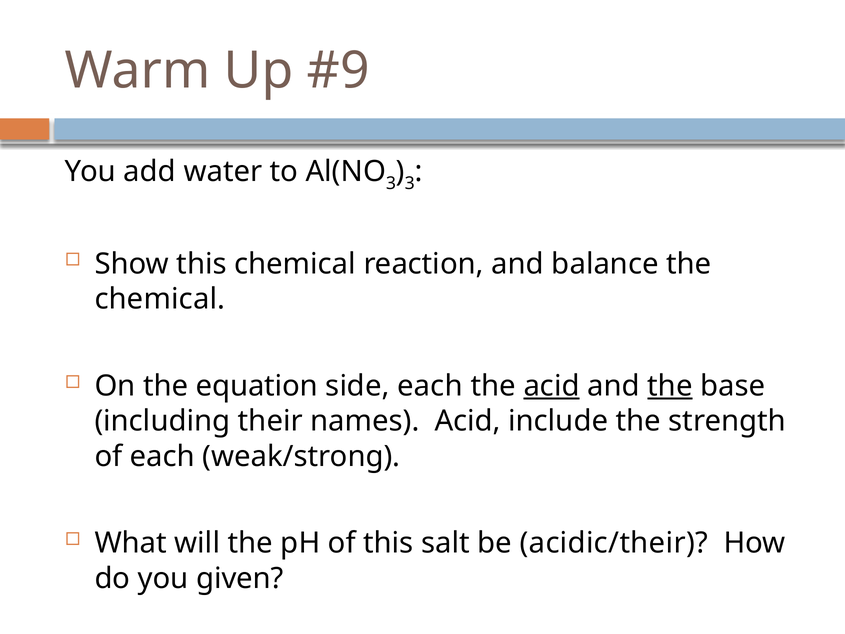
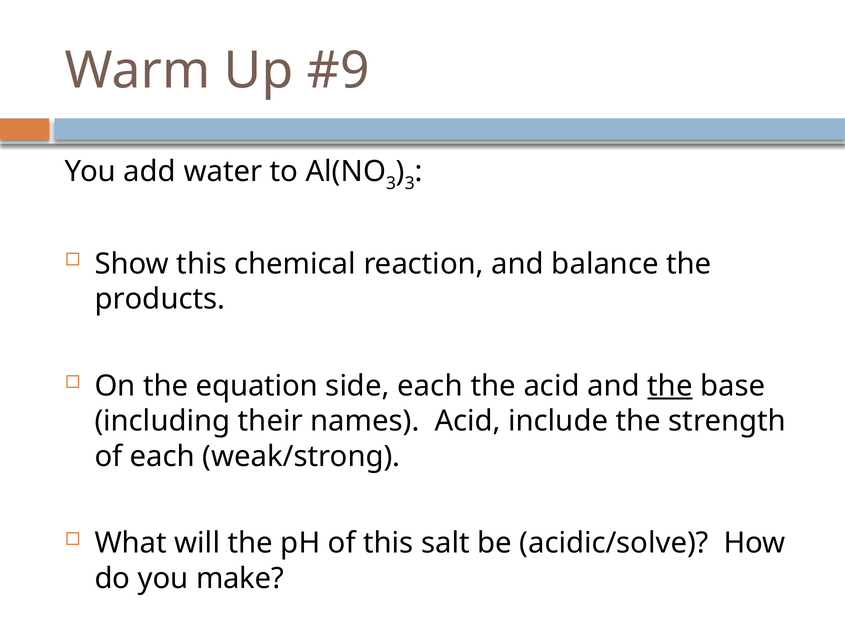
chemical: chemical -> products (160, 299)
acid underline: present -> none (552, 386)
acidic/their: acidic/their -> acidic/solve (614, 543)
given: given -> make (240, 578)
